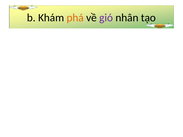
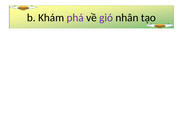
phá colour: orange -> purple (75, 18)
